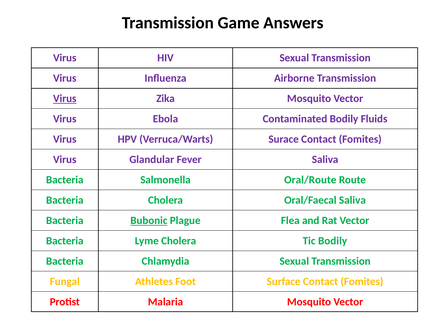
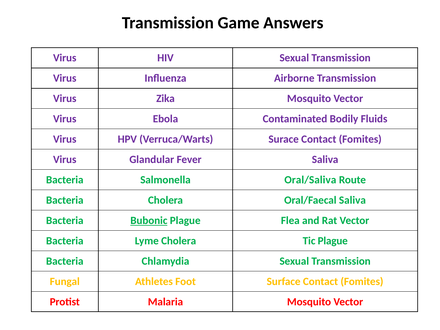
Virus underline: present -> none (65, 99)
Oral/Route: Oral/Route -> Oral/Saliva (310, 180)
Tic Bodily: Bodily -> Plague (333, 241)
